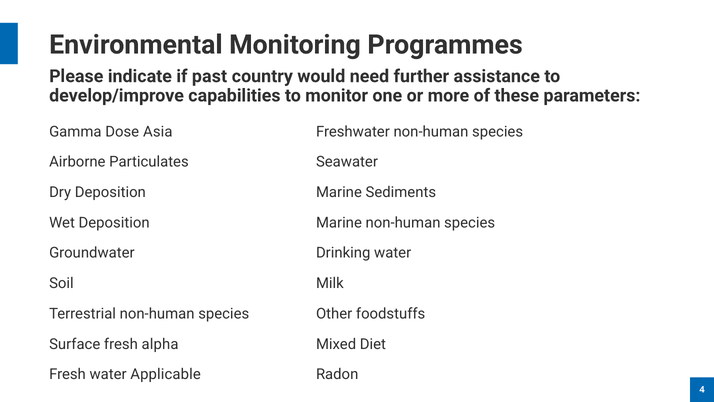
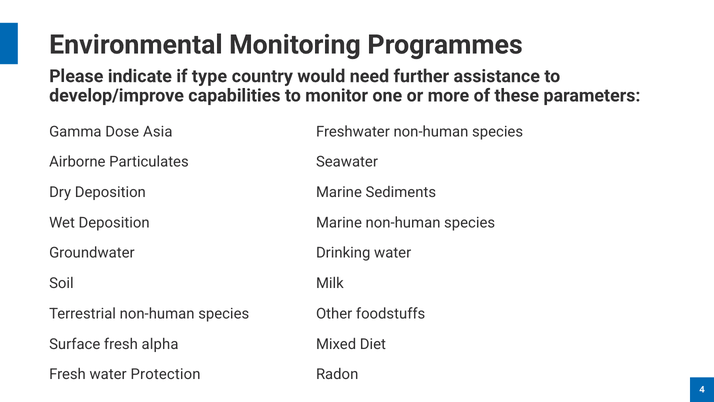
past: past -> type (209, 76)
Applicable: Applicable -> Protection (166, 374)
